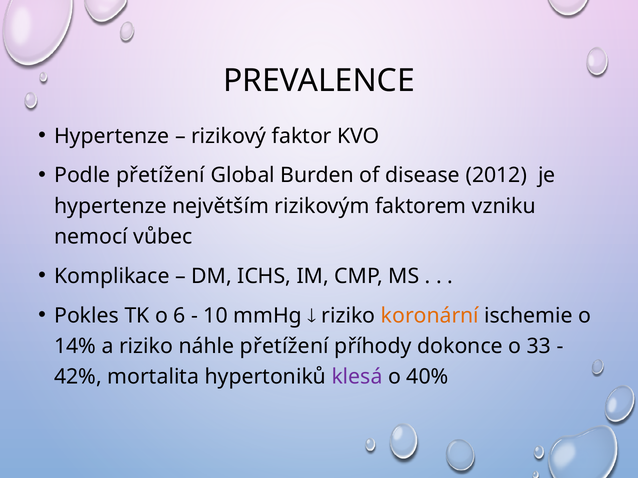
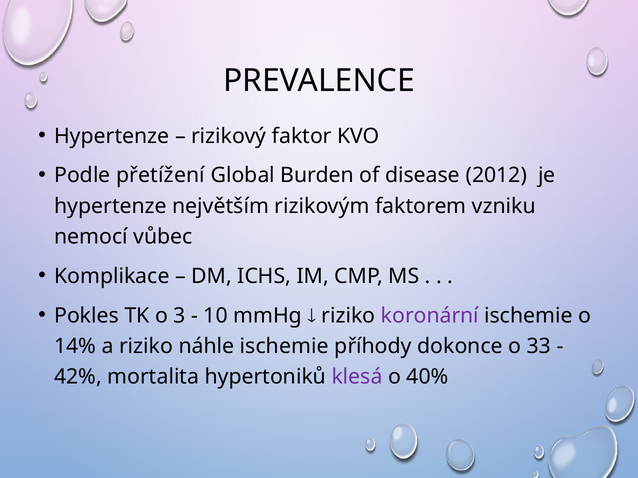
6: 6 -> 3 (179, 316)
koronární colour: orange -> purple (430, 316)
náhle přetížení: přetížení -> ischemie (284, 346)
